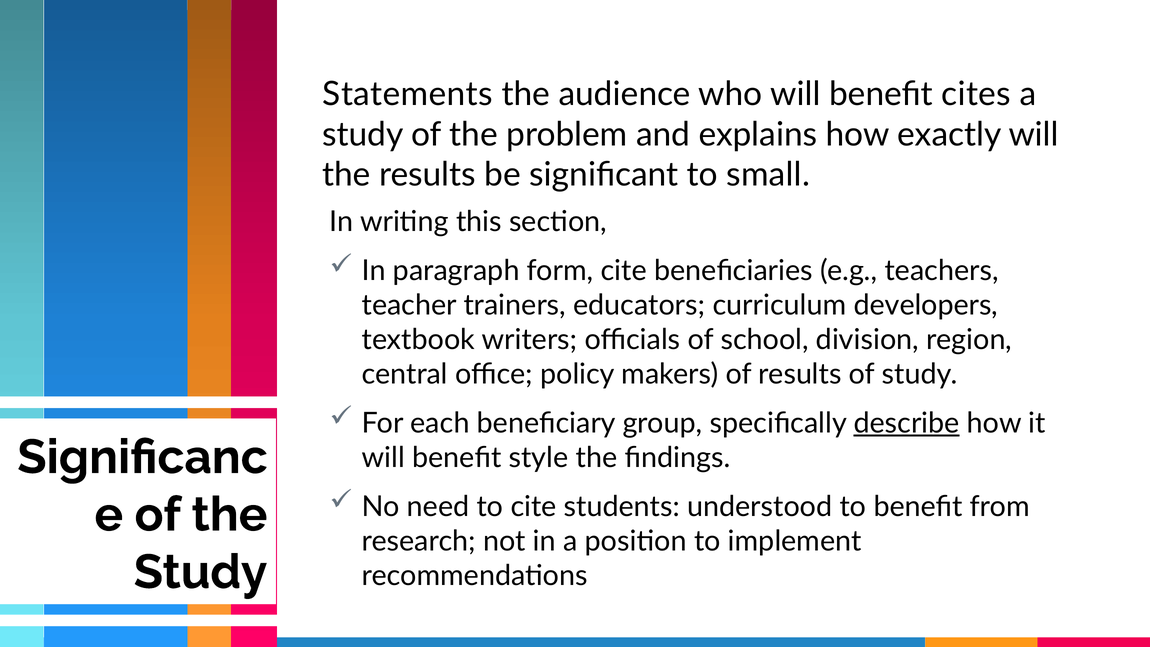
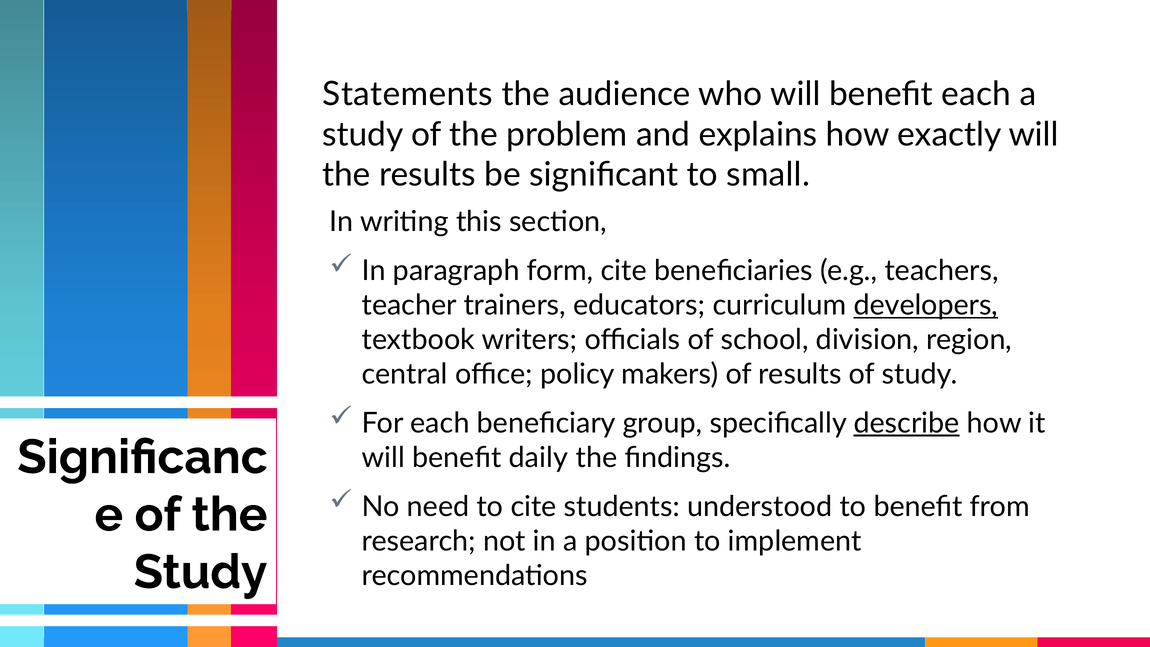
benefit cites: cites -> each (976, 94)
developers underline: none -> present (926, 305)
style: style -> daily (538, 458)
